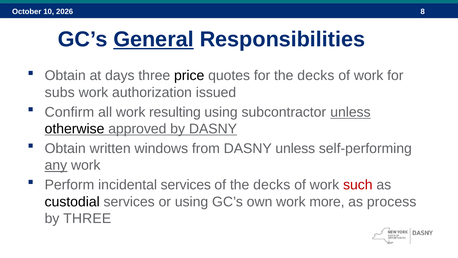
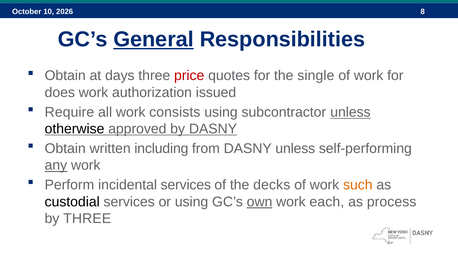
price colour: black -> red (189, 76)
for the decks: decks -> single (316, 76)
subs: subs -> does (60, 92)
Confirm: Confirm -> Require (69, 112)
resulting: resulting -> consists (175, 112)
windows: windows -> including (161, 148)
such colour: red -> orange (358, 185)
own underline: none -> present (260, 201)
more: more -> each (327, 201)
